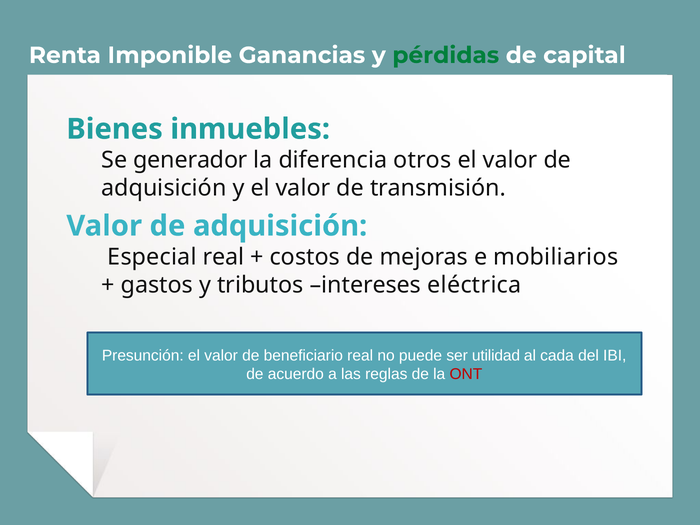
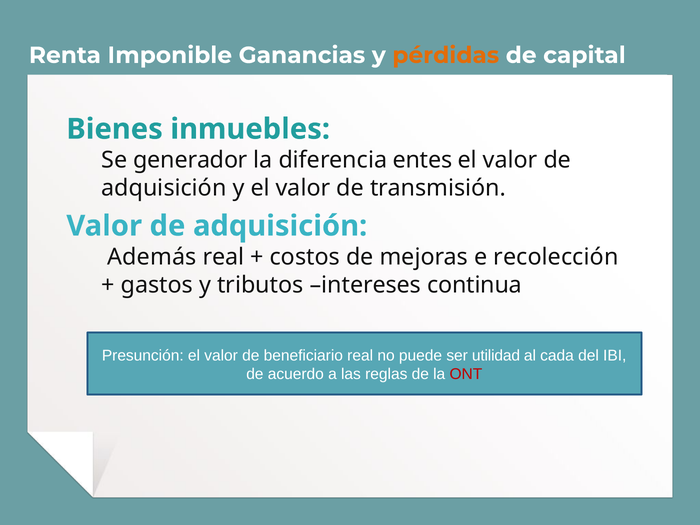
pérdidas colour: green -> orange (446, 55)
otros: otros -> entes (423, 160)
Especial: Especial -> Además (152, 257)
mobiliarios: mobiliarios -> recolección (556, 257)
eléctrica: eléctrica -> continua (475, 285)
